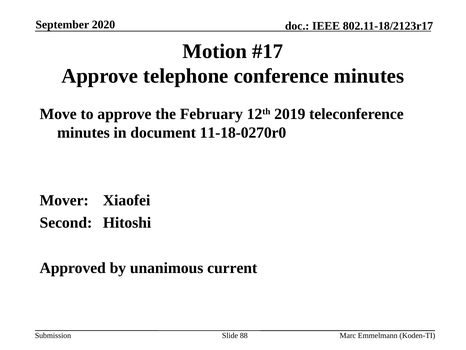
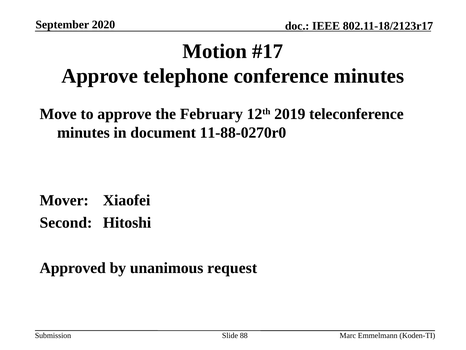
11-18-0270r0: 11-18-0270r0 -> 11-88-0270r0 (243, 132)
current: current -> request (232, 268)
